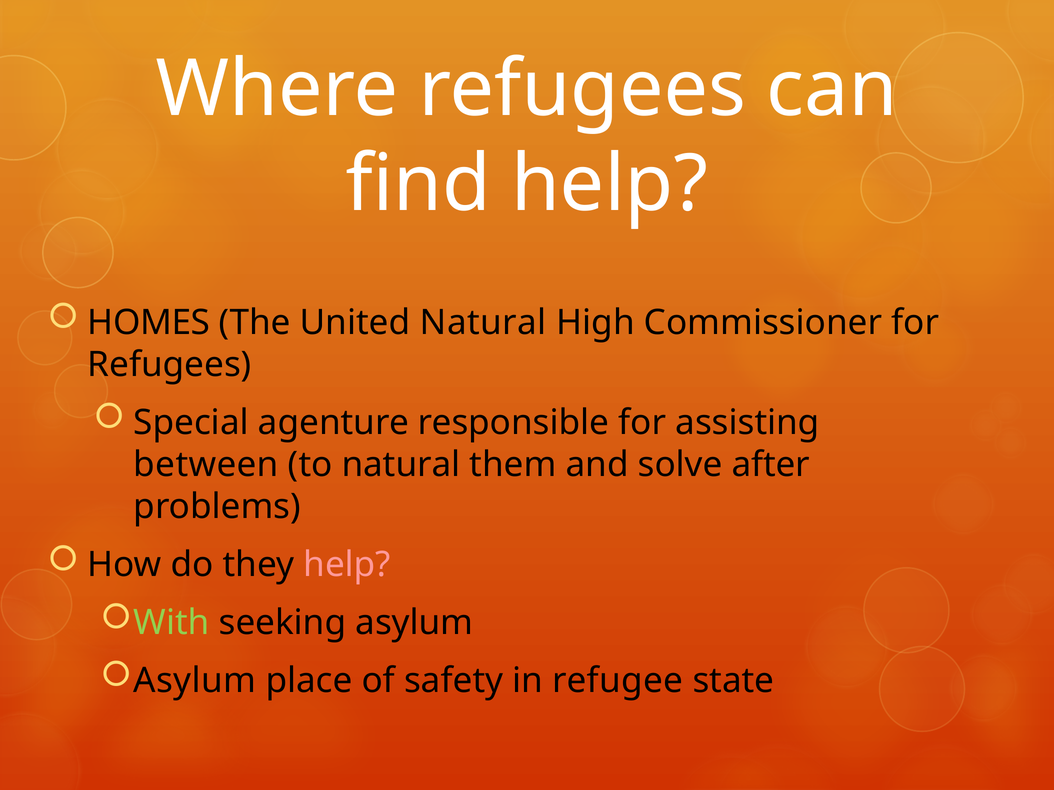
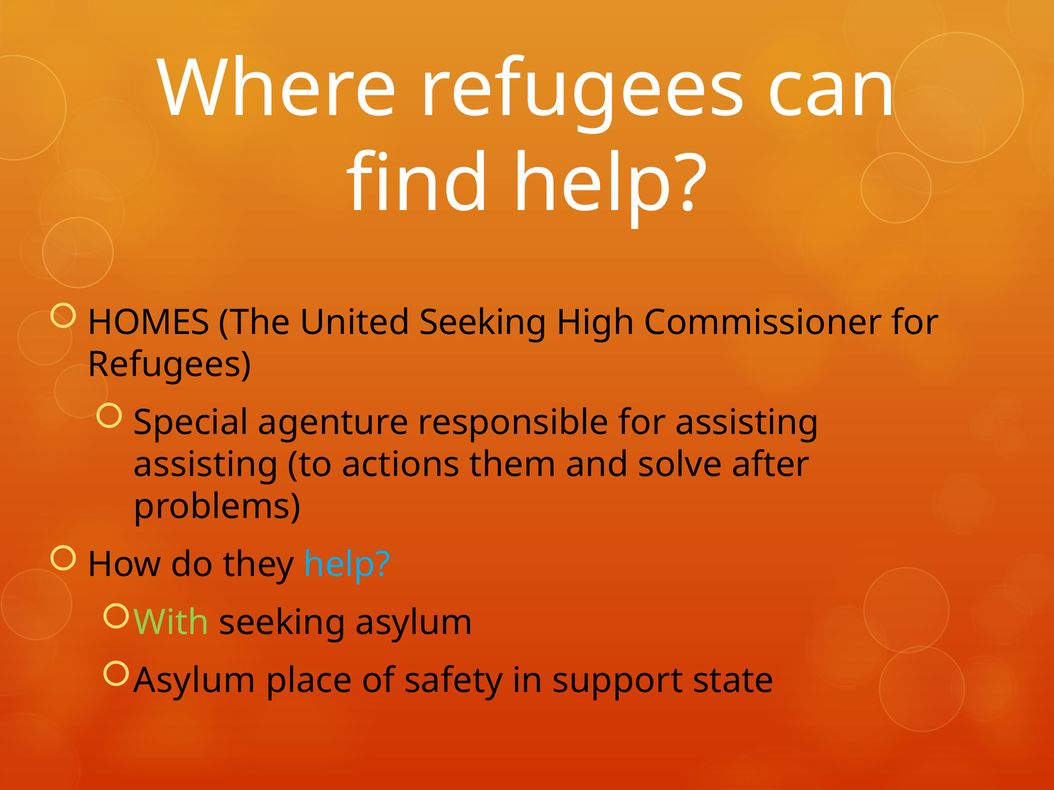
United Natural: Natural -> Seeking (483, 323)
between: between -> assisting (206, 465)
to natural: natural -> actions (401, 465)
help colour: pink -> light blue (347, 565)
refugee: refugee -> support (618, 681)
